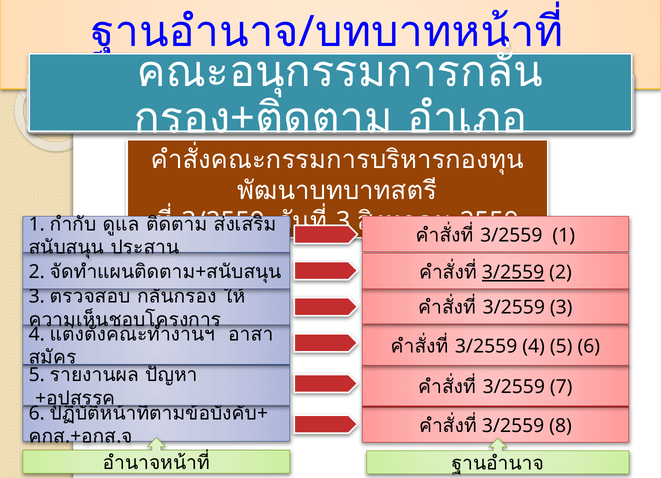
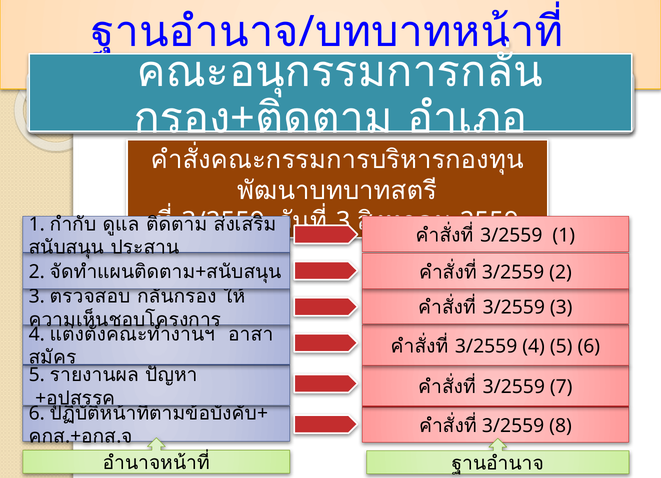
3/2559 underline: present -> none (513, 273)
